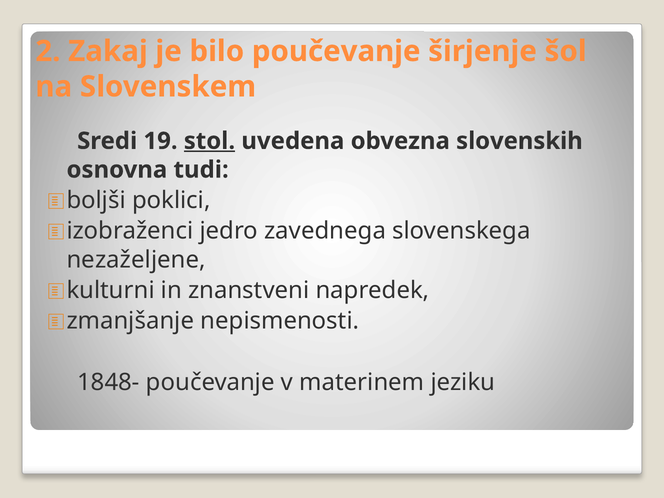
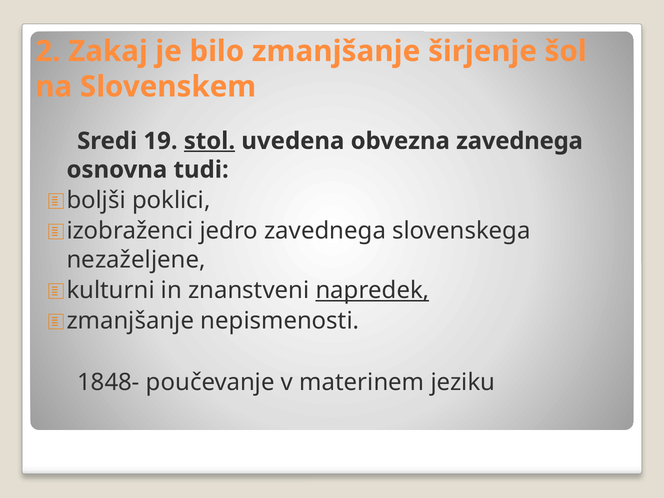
bilo poučevanje: poučevanje -> zmanjšanje (336, 51)
obvezna slovenskih: slovenskih -> zavednega (519, 141)
napredek underline: none -> present (372, 290)
